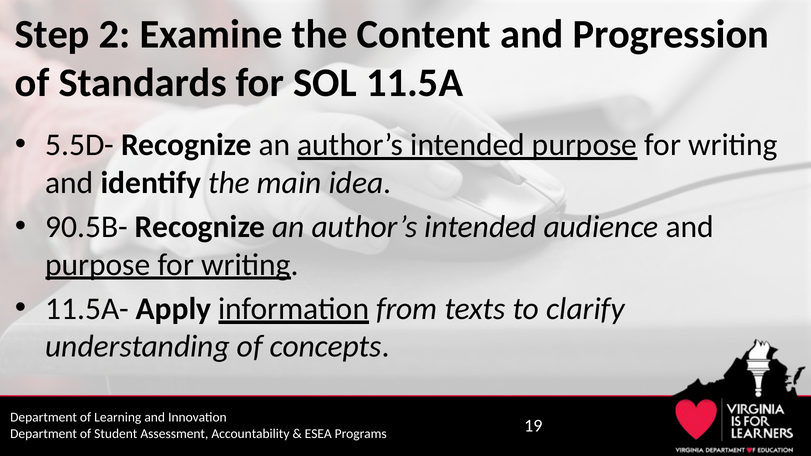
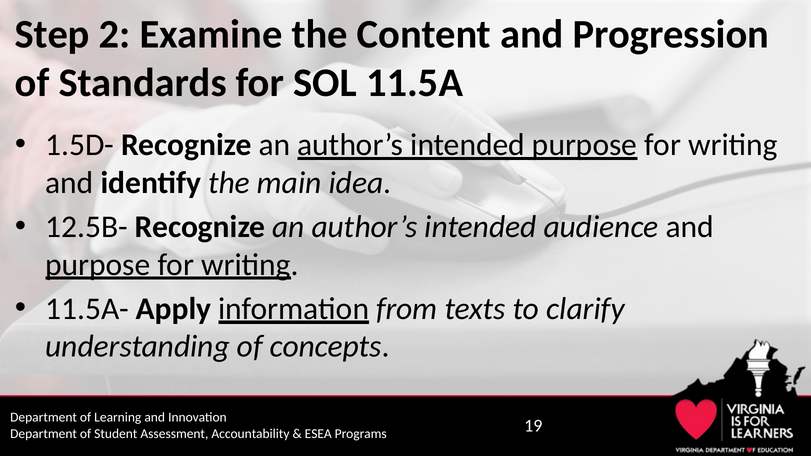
5.5D-: 5.5D- -> 1.5D- (80, 145)
90.5B-: 90.5B- -> 12.5B- (87, 227)
